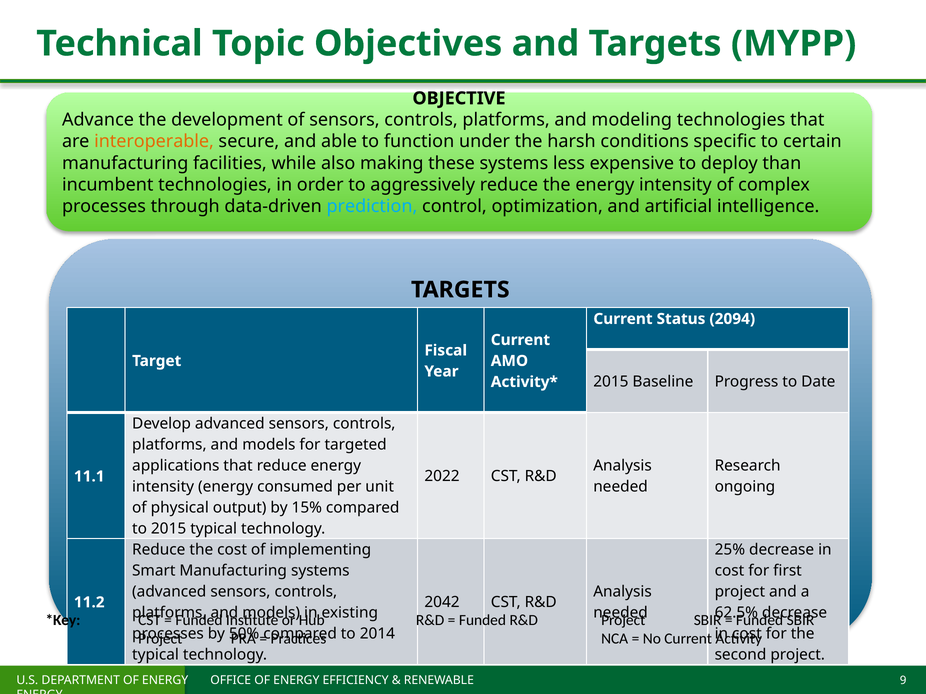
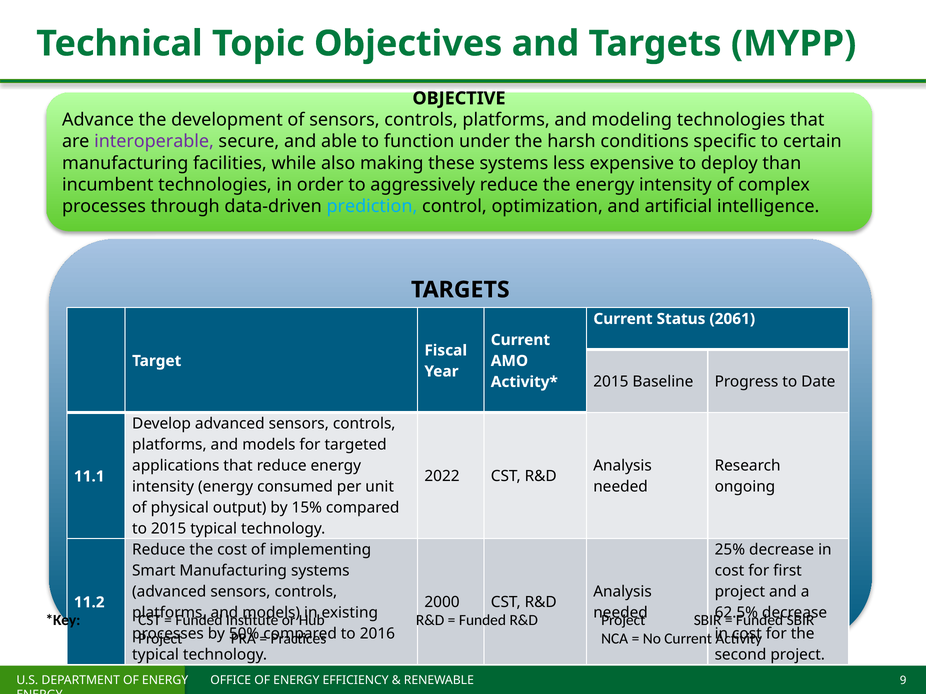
interoperable colour: orange -> purple (154, 142)
2094: 2094 -> 2061 (732, 319)
2042: 2042 -> 2000 (442, 603)
2014: 2014 -> 2016 (377, 634)
